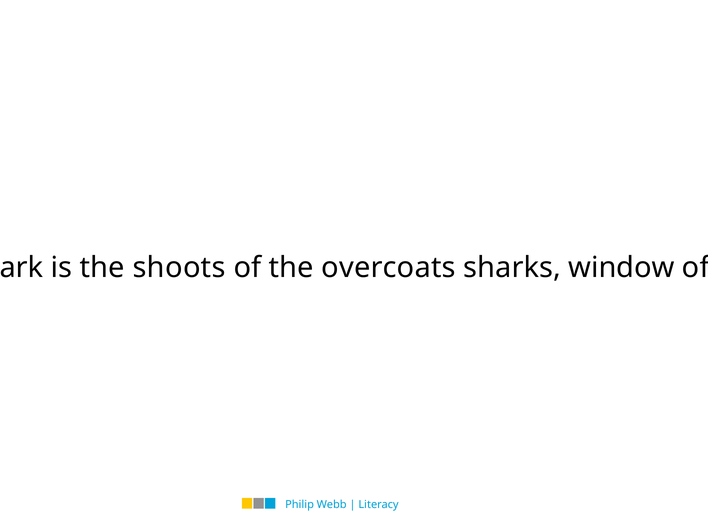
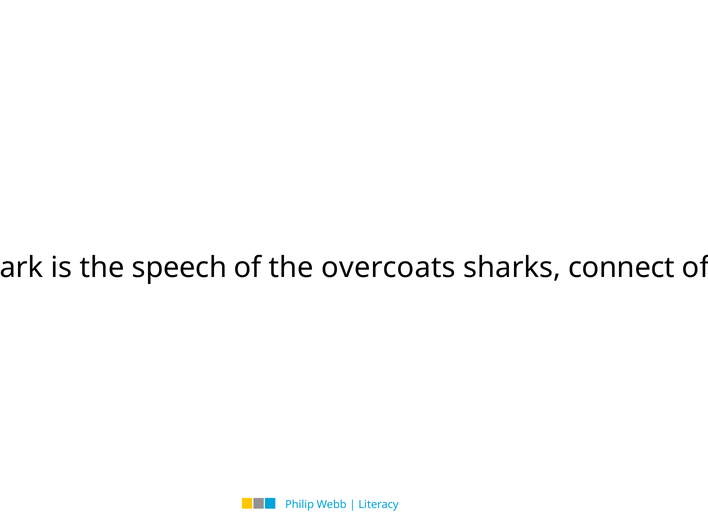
shoots: shoots -> speech (179, 268)
window: window -> connect (622, 268)
